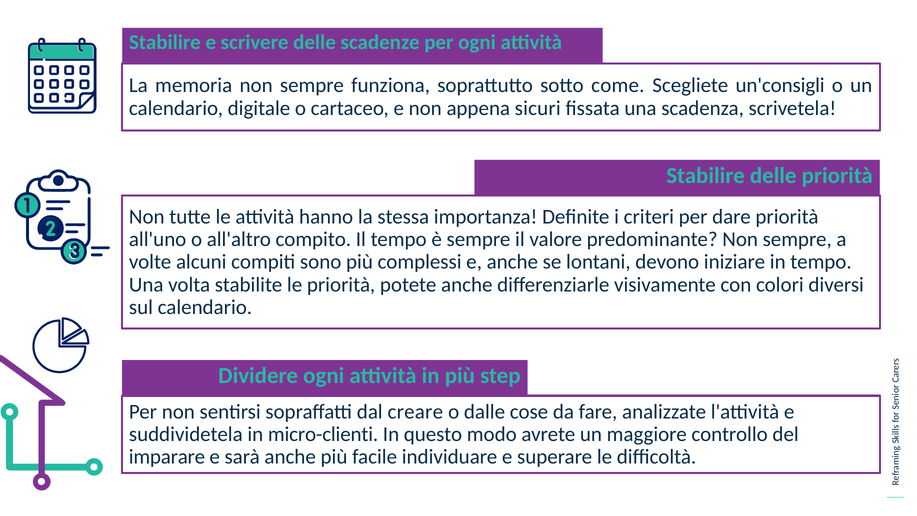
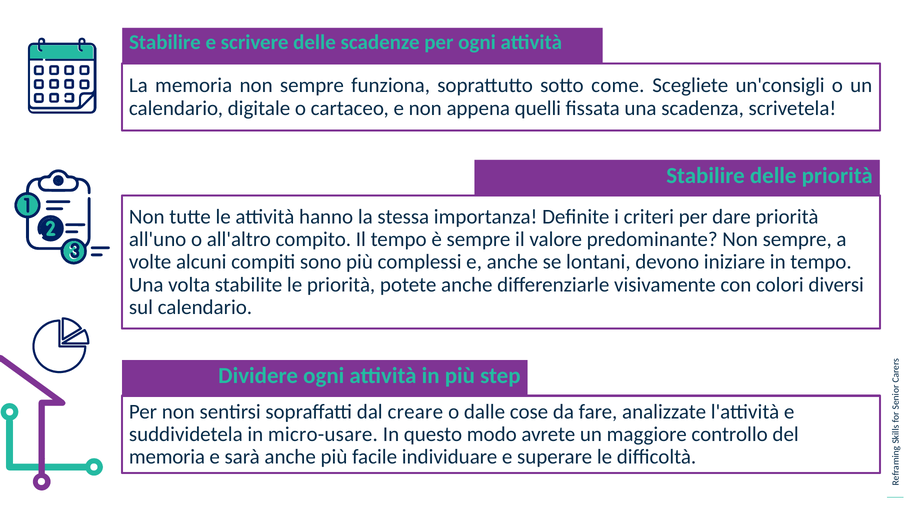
sicuri: sicuri -> quelli (538, 108)
micro-clienti: micro-clienti -> micro-usare (323, 434)
imparare: imparare -> memoria (167, 457)
